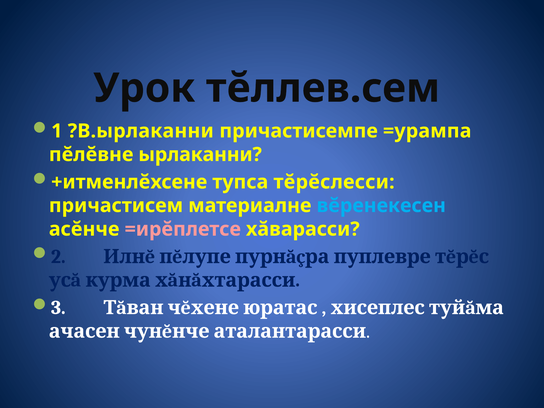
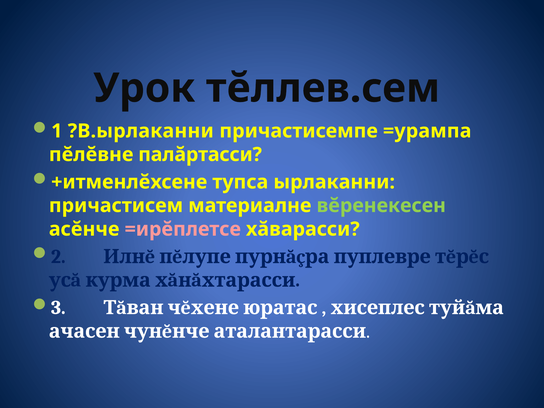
ырлаканни: ырлаканни -> палăртасси (200, 155)
тĕрĕслесси: тĕрĕслесси -> ырлаканни (334, 182)
вĕренекесен colour: light blue -> light green (381, 206)
